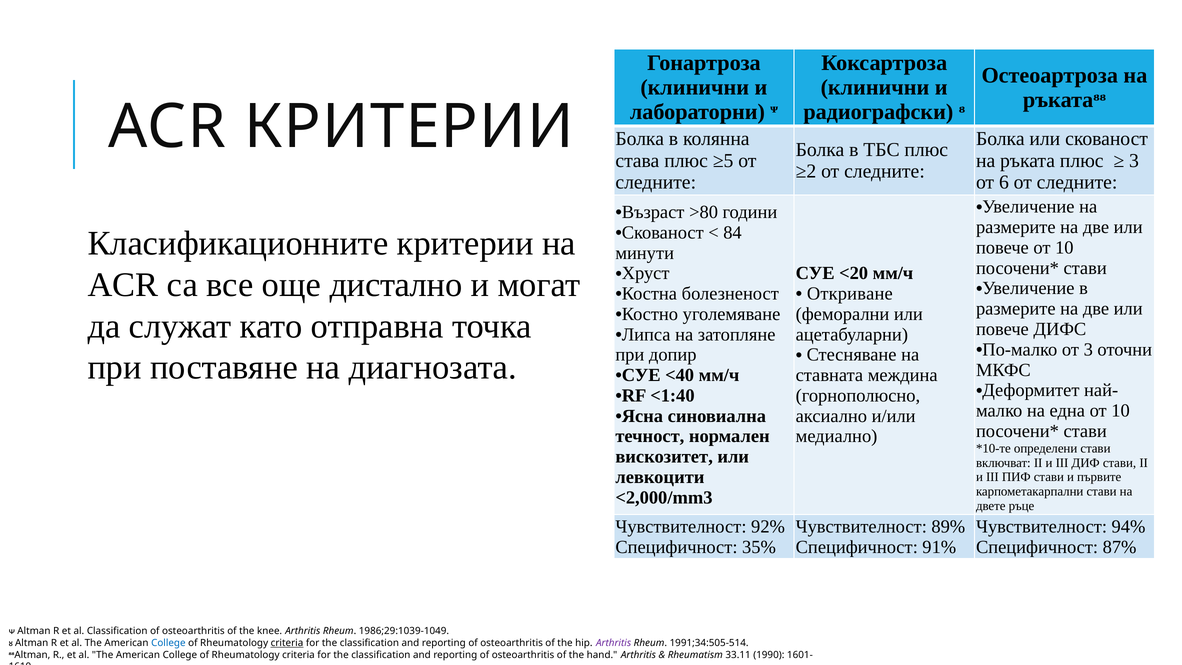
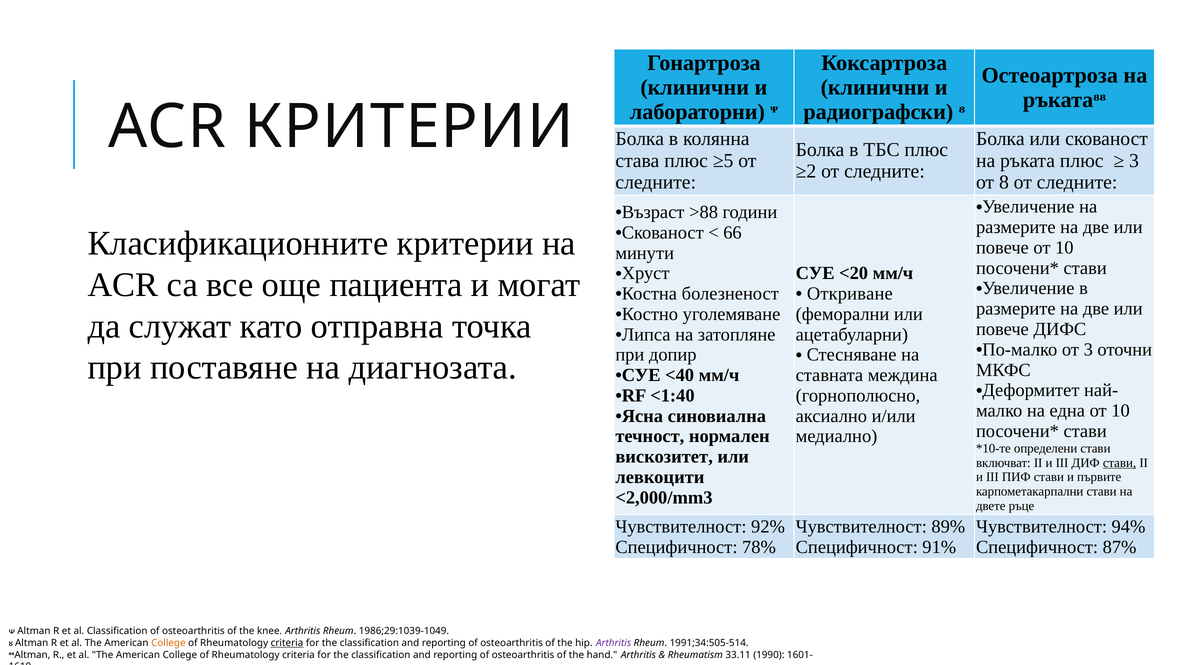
6: 6 -> 8 (1004, 182)
>80: >80 -> >88 (704, 212)
84: 84 -> 66 (733, 232)
дистално: дистално -> пациента (396, 285)
стави underline: none -> present (1120, 463)
35%: 35% -> 78% (759, 547)
College colour: blue -> orange (168, 643)
